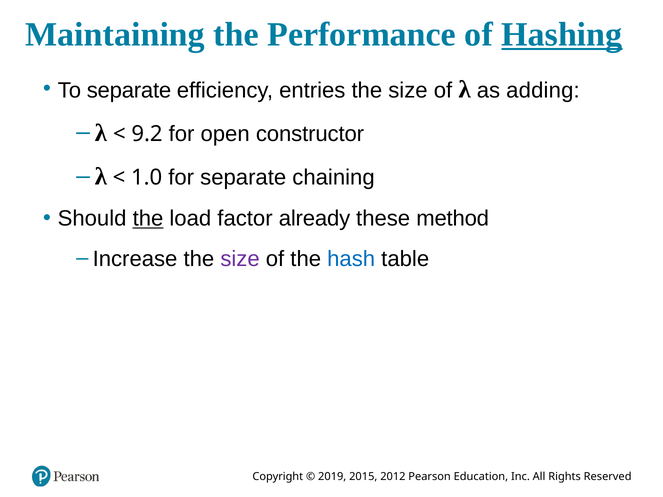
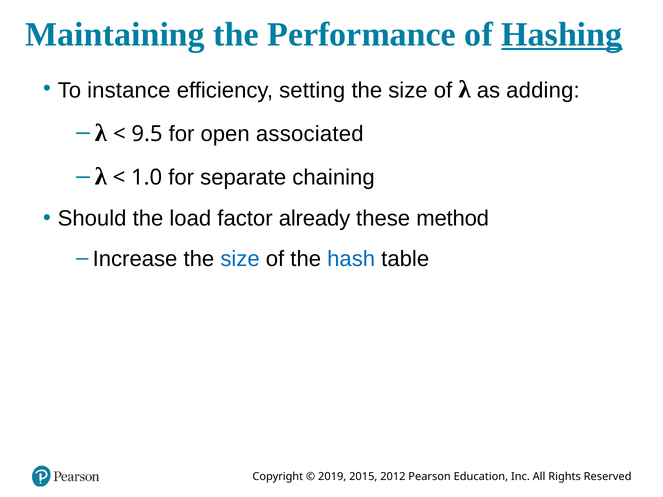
To separate: separate -> instance (129, 90)
entries: entries -> setting (312, 90)
9.2: 9.2 -> 9.5 (147, 134)
constructor: constructor -> associated (310, 134)
the underline: present -> none (148, 219)
size colour: purple -> blue (240, 259)
